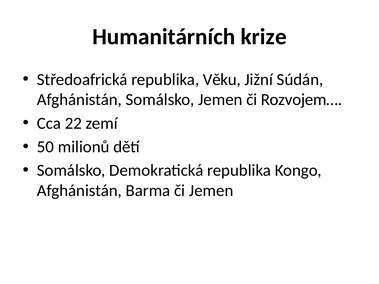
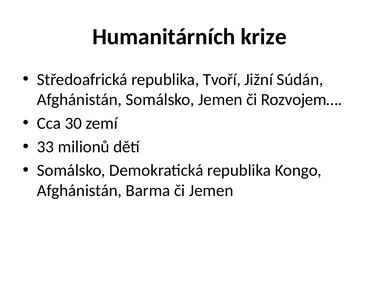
Věku: Věku -> Tvoří (222, 80)
22: 22 -> 30 (73, 123)
50: 50 -> 33 (45, 147)
